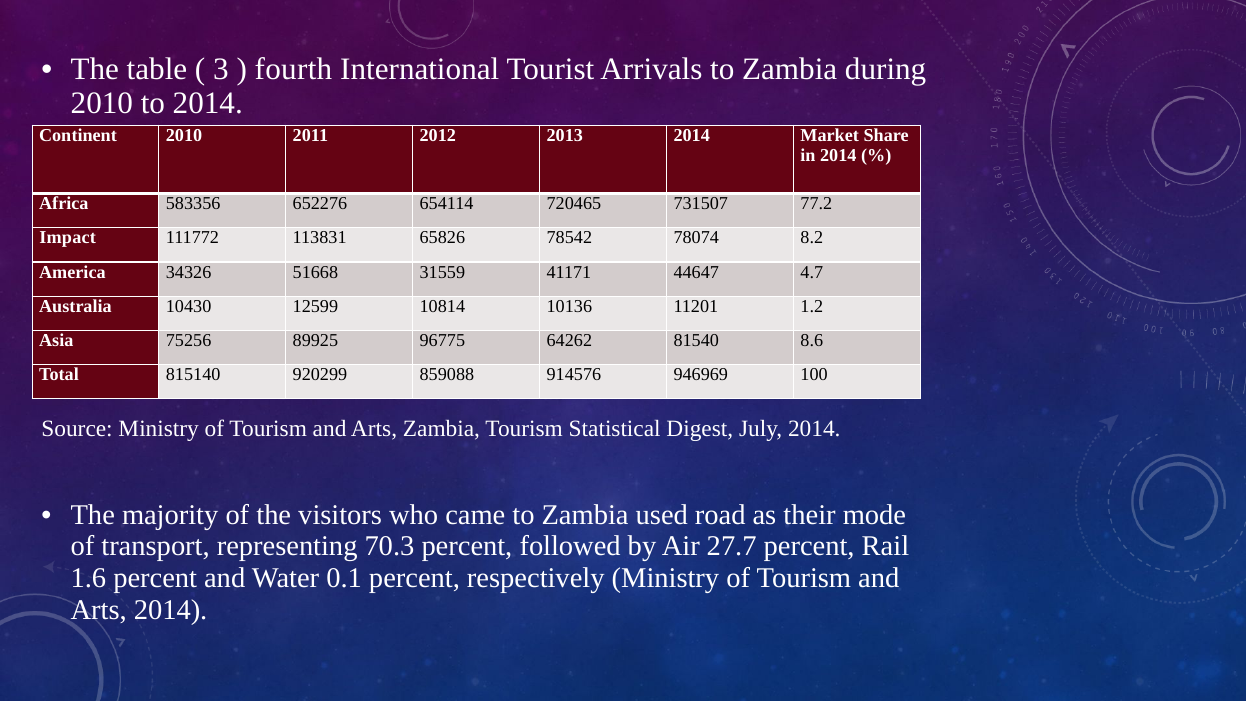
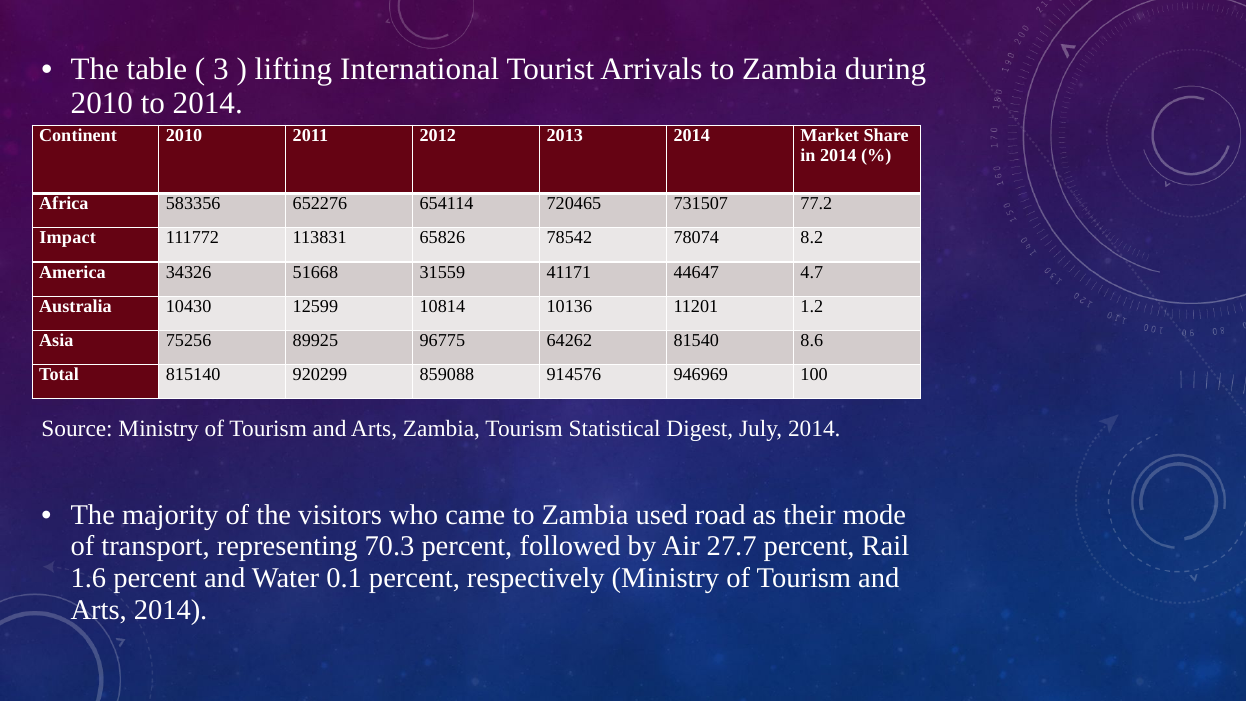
fourth: fourth -> lifting (293, 69)
